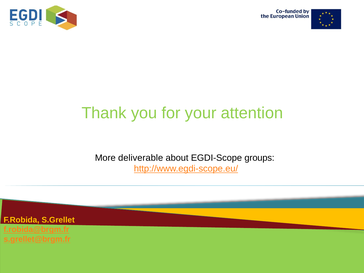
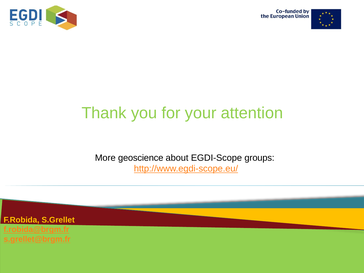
deliverable: deliverable -> geoscience (141, 158)
